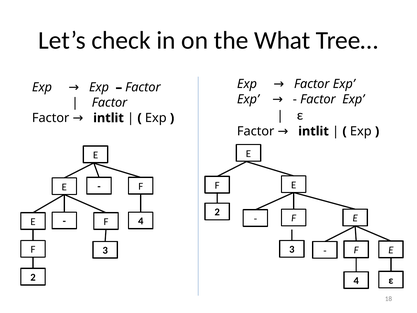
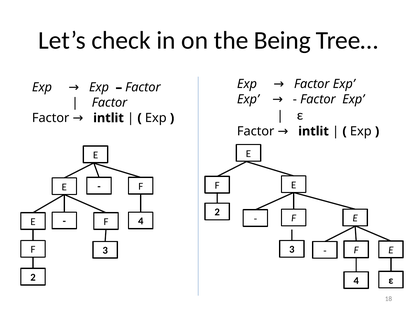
What: What -> Being (282, 40)
